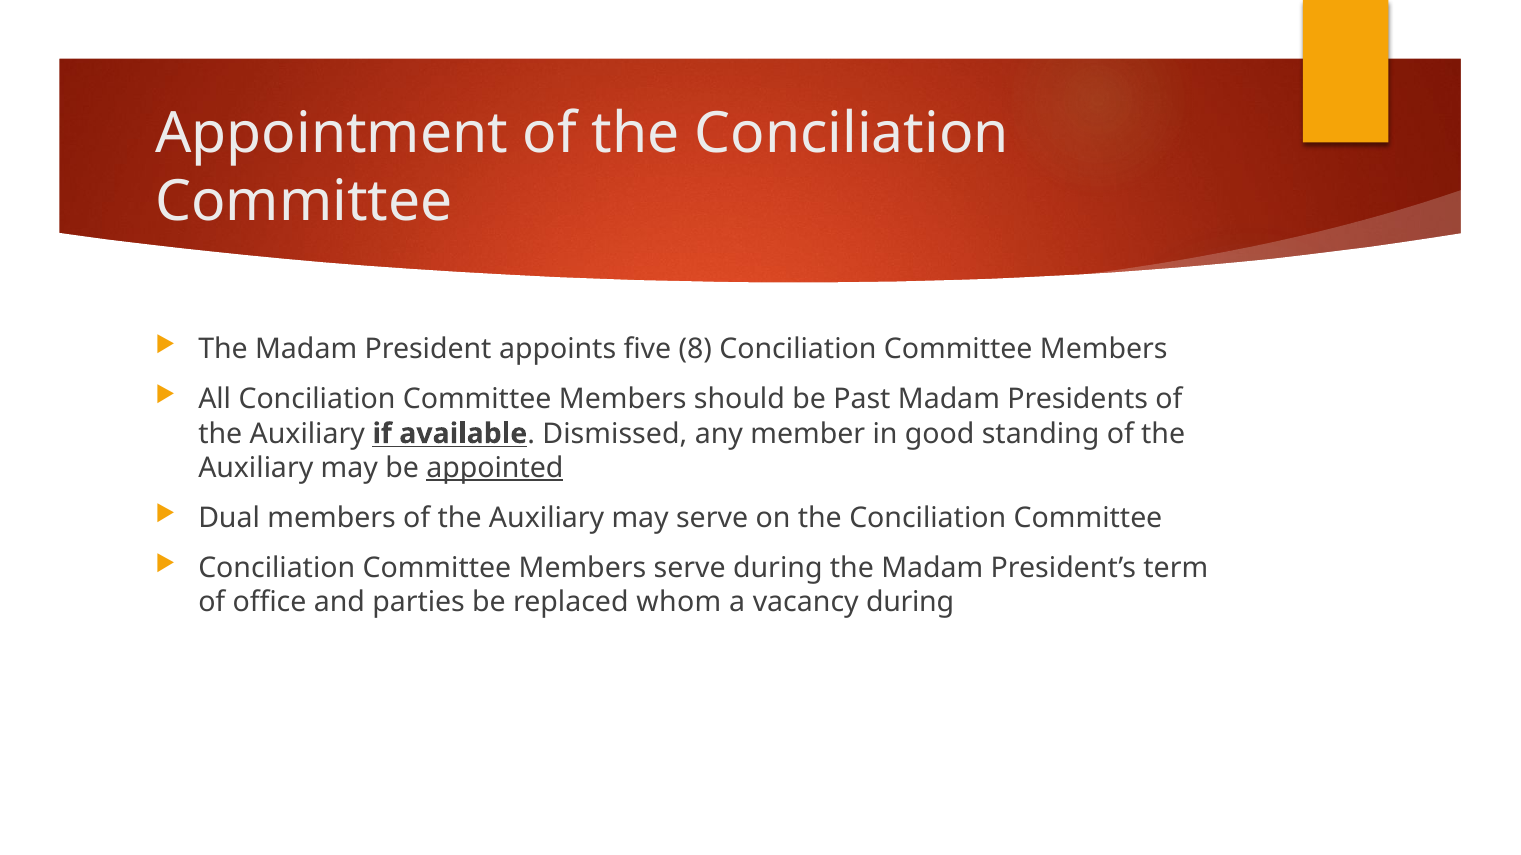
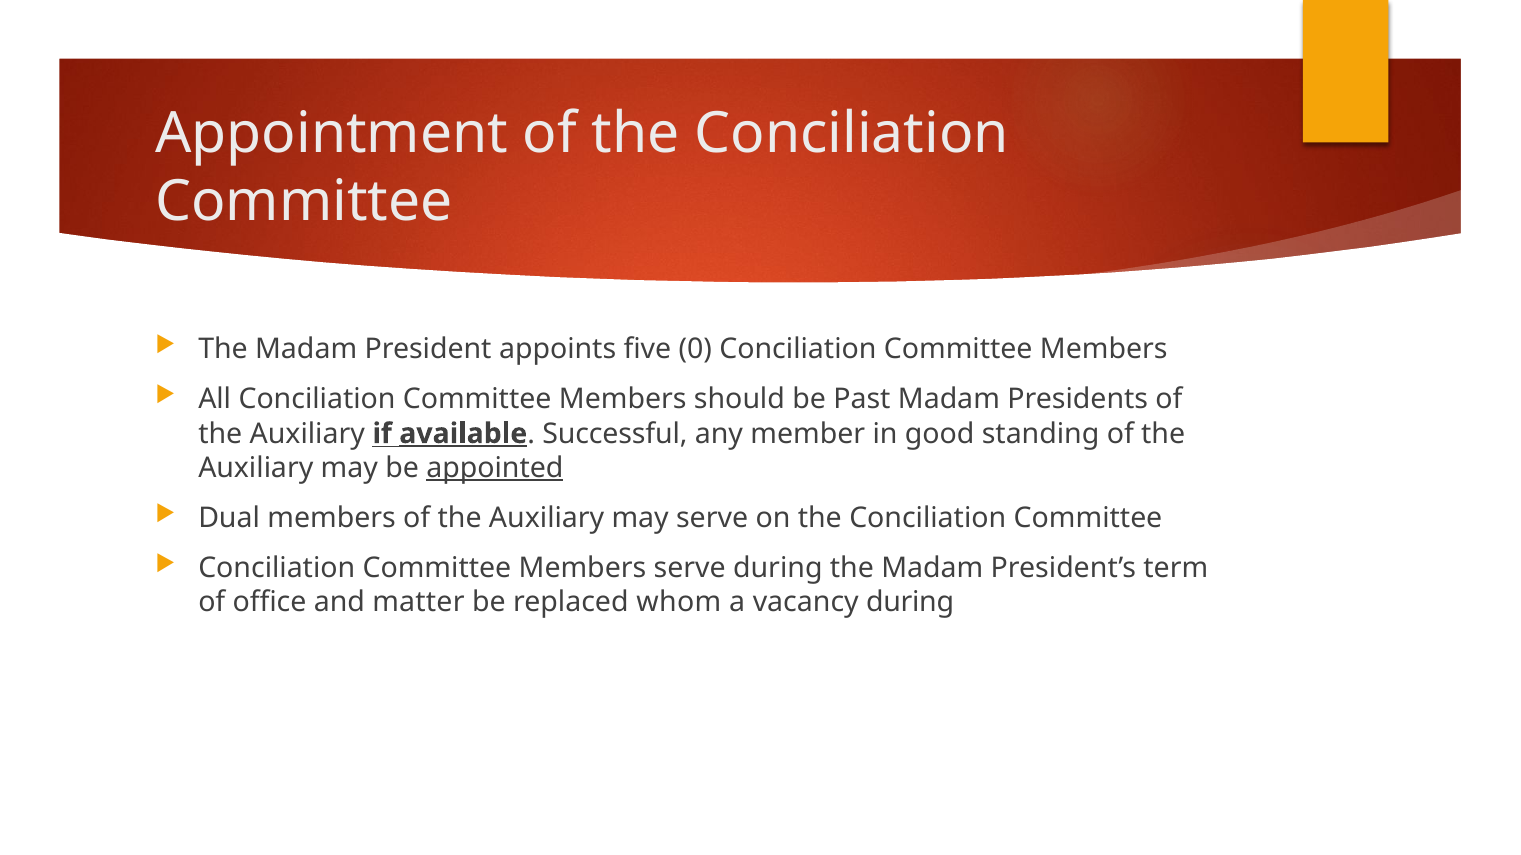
8: 8 -> 0 (695, 350)
available underline: none -> present (463, 434)
Dismissed: Dismissed -> Successful (615, 434)
parties: parties -> matter (418, 603)
